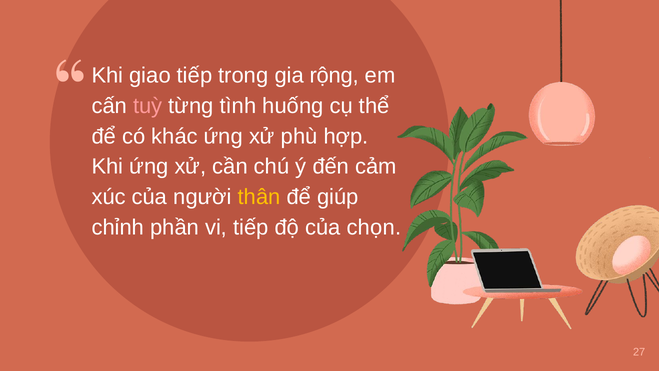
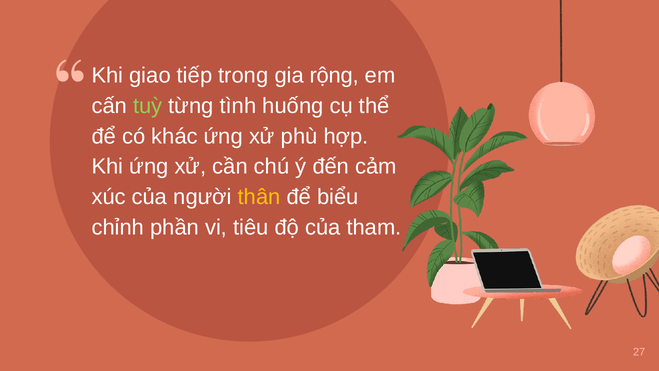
tuỳ colour: pink -> light green (148, 106)
giúp: giúp -> biểu (338, 197)
vi tiếp: tiếp -> tiêu (251, 227)
chọn: chọn -> tham (374, 227)
